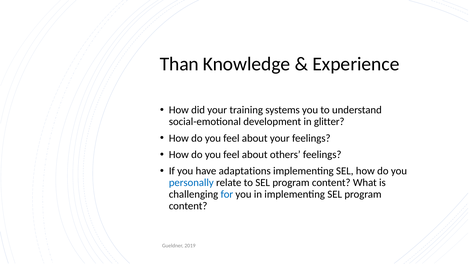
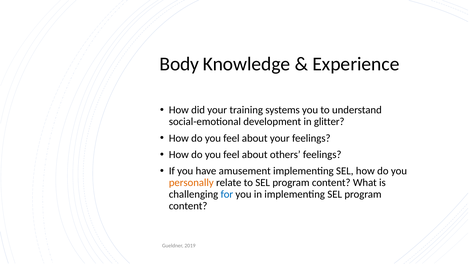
Than: Than -> Body (179, 64)
adaptations: adaptations -> amusement (245, 171)
personally colour: blue -> orange (191, 183)
